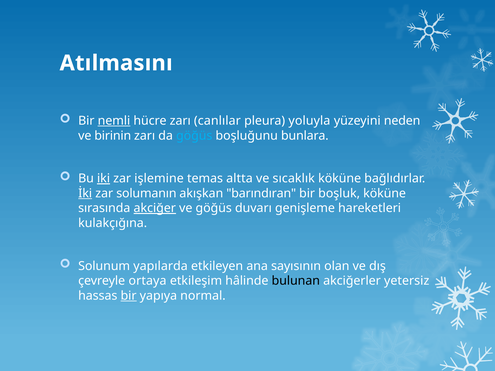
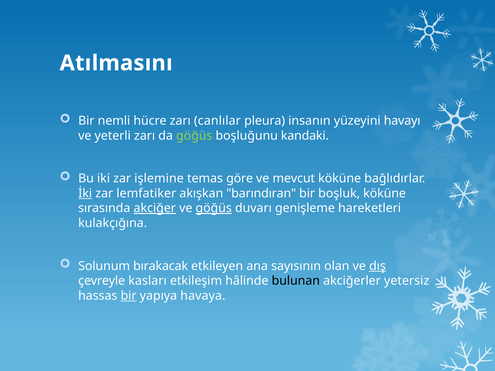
nemli underline: present -> none (114, 121)
yoluyla: yoluyla -> insanın (309, 121)
neden: neden -> havayı (402, 121)
birinin: birinin -> yeterli (113, 136)
göğüs colour: light blue -> light green (194, 136)
bunlara: bunlara -> kandaki (305, 136)
iki underline: present -> none (104, 179)
altta: altta -> göre (240, 179)
sıcaklık: sıcaklık -> mevcut (294, 179)
solumanın: solumanın -> lemfatiker (146, 193)
göğüs underline: none -> present (214, 208)
yapılarda: yapılarda -> bırakacak (161, 266)
dış underline: none -> present (377, 266)
ortaya: ortaya -> kasları (148, 281)
normal: normal -> havaya (203, 296)
